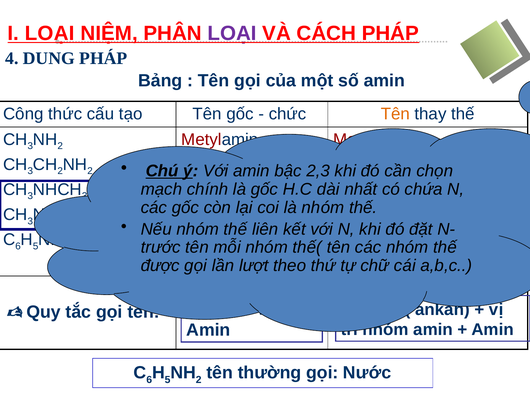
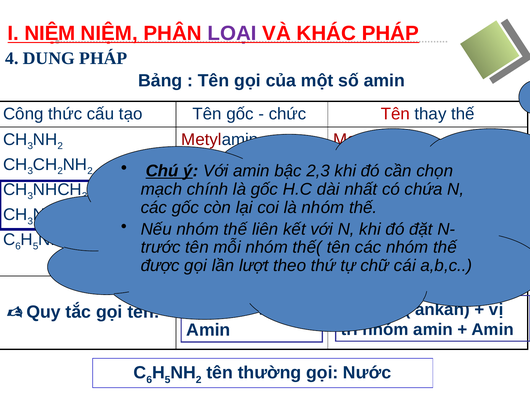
I LOẠI: LOẠI -> NIỆM (50, 34)
CÁCH: CÁCH -> KHÁC (326, 34)
Tên colour: orange -> red (395, 114)
